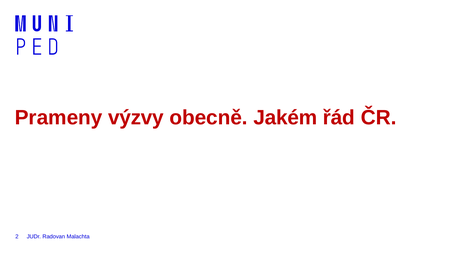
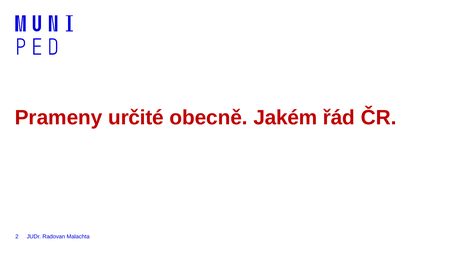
výzvy: výzvy -> určité (136, 118)
